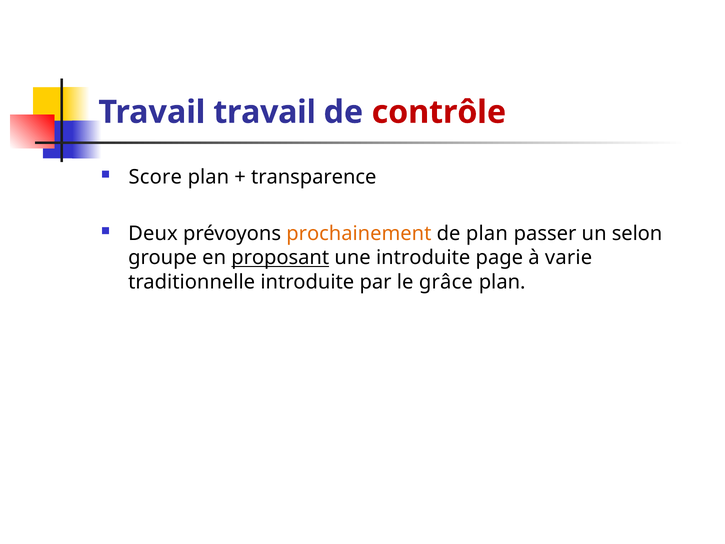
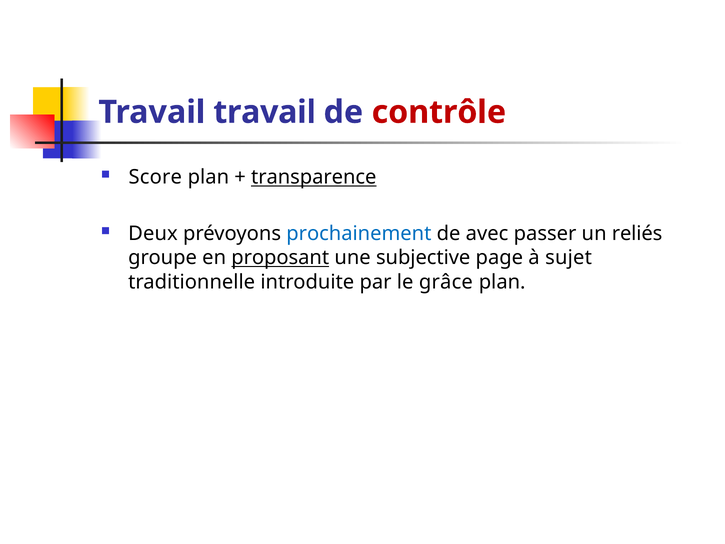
transparence underline: none -> present (314, 177)
prochainement colour: orange -> blue (359, 234)
de plan: plan -> avec (487, 234)
selon: selon -> reliés (637, 234)
une introduite: introduite -> subjective (423, 258)
varie: varie -> sujet (569, 258)
